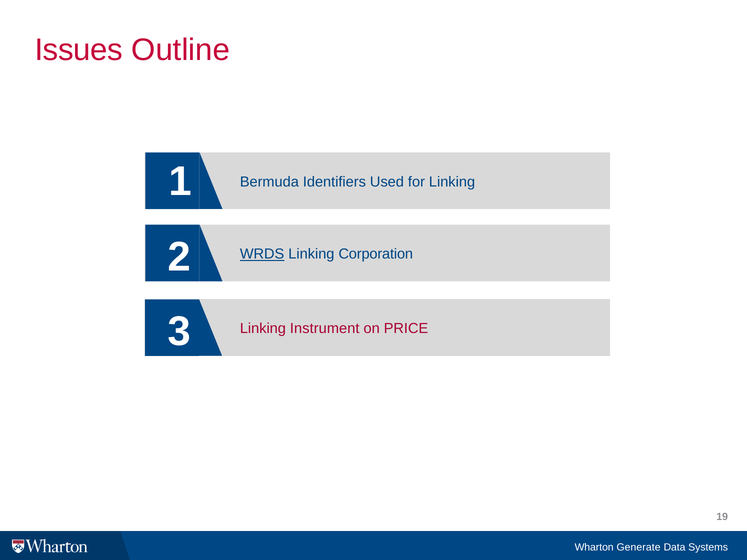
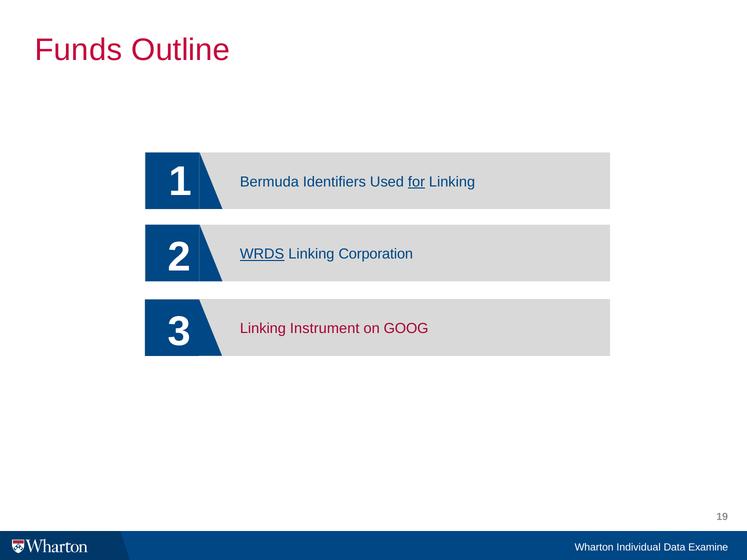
Issues: Issues -> Funds (78, 50)
for underline: none -> present (416, 182)
PRICE: PRICE -> GOOG (406, 329)
Generate: Generate -> Individual (639, 548)
Systems: Systems -> Examine (708, 548)
